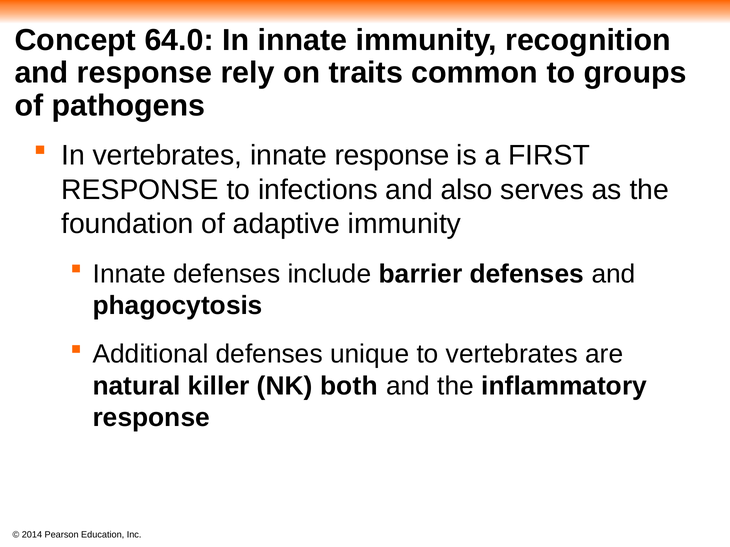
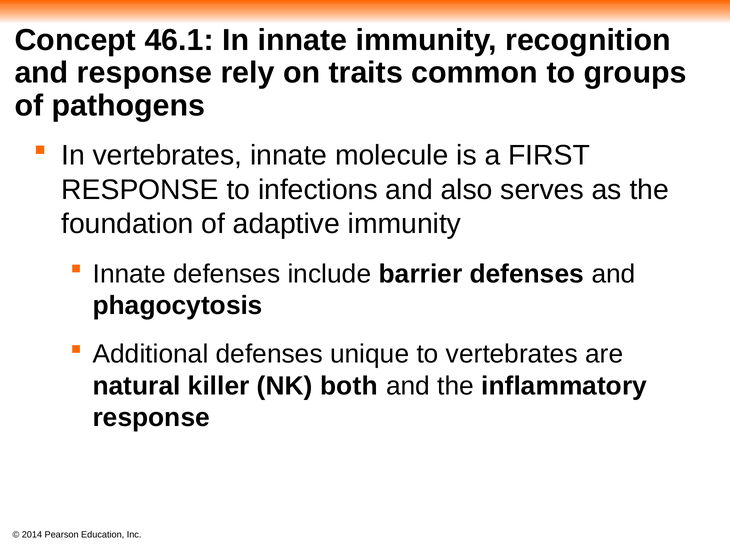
64.0: 64.0 -> 46.1 (179, 40)
innate response: response -> molecule (392, 156)
